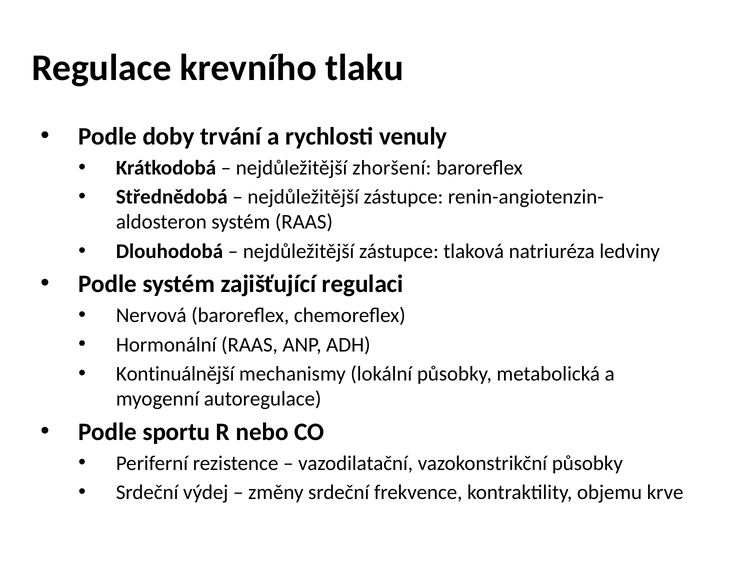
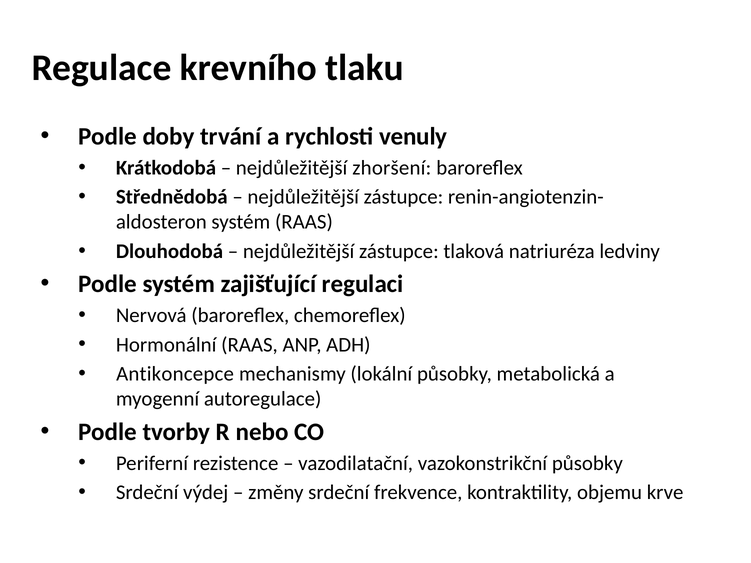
Kontinuálnější: Kontinuálnější -> Antikoncepce (175, 374)
sportu: sportu -> tvorby (176, 432)
